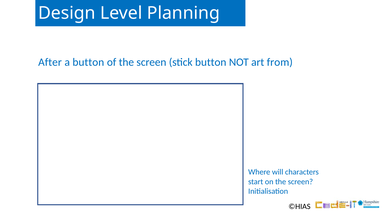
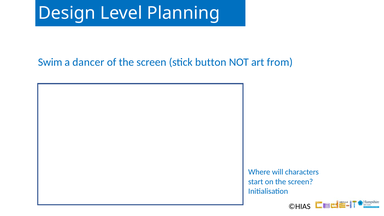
After: After -> Swim (50, 62)
a button: button -> dancer (88, 62)
